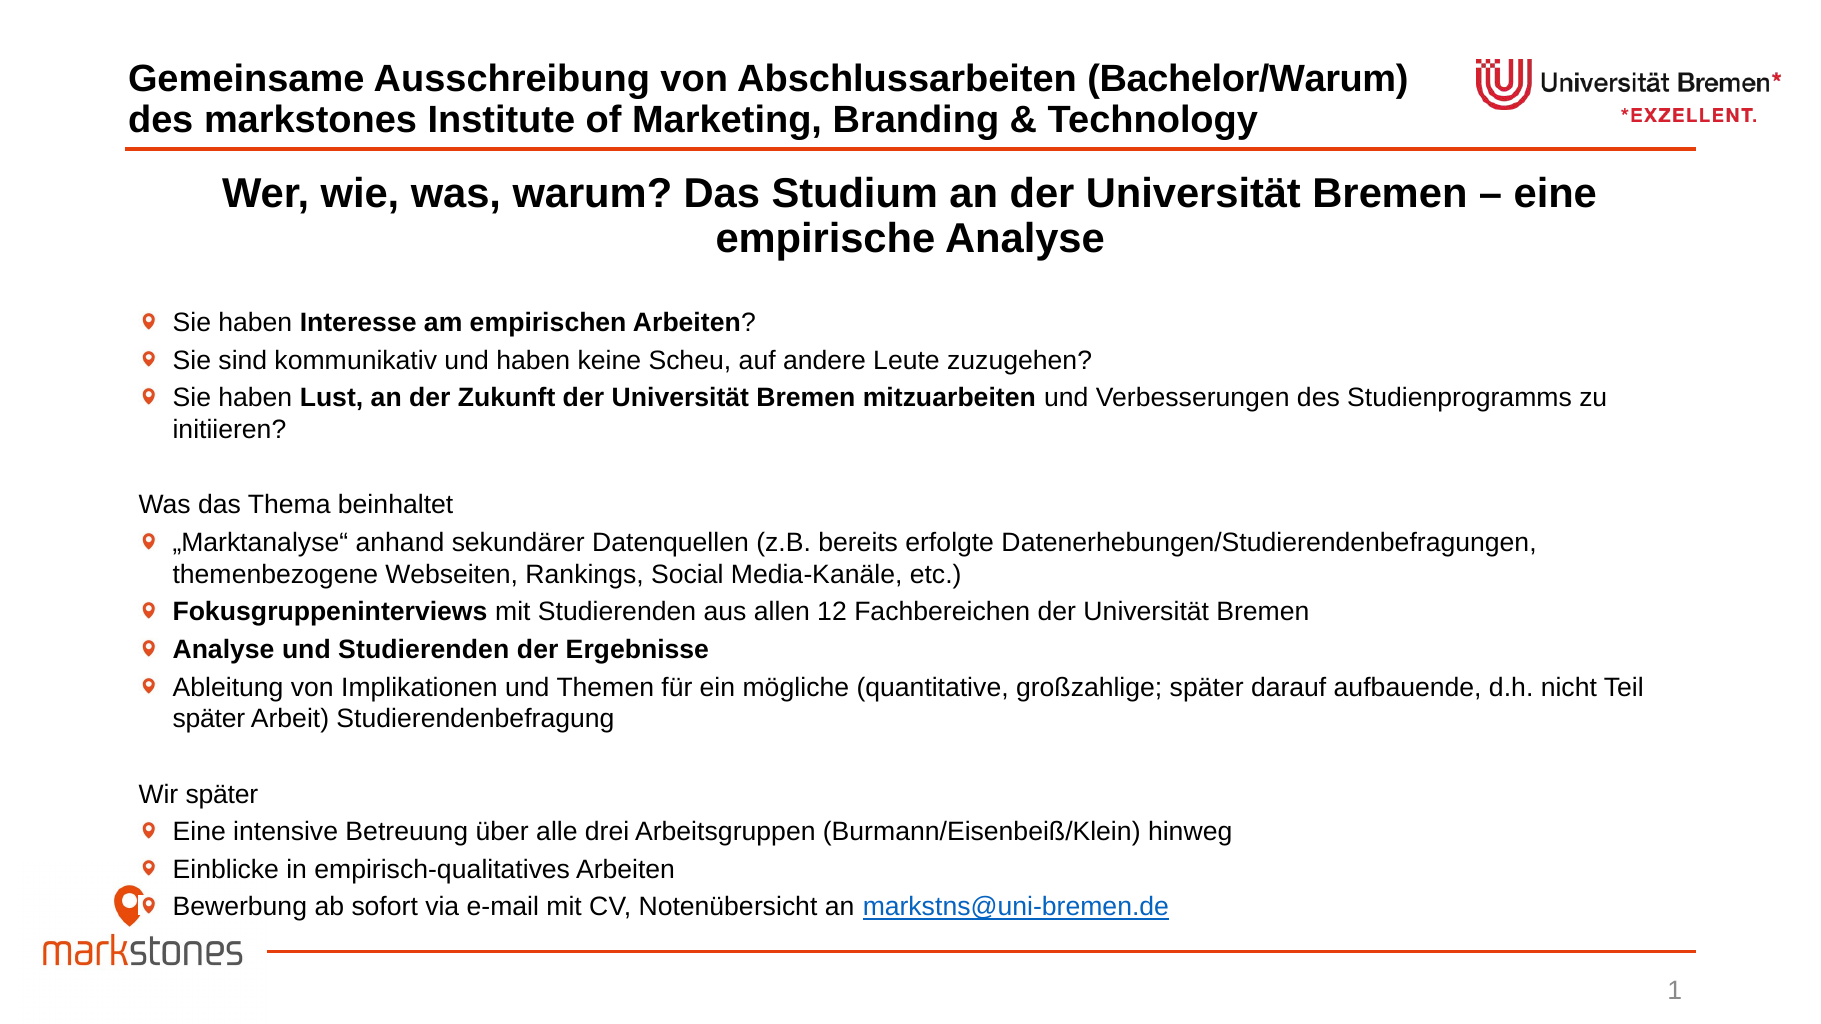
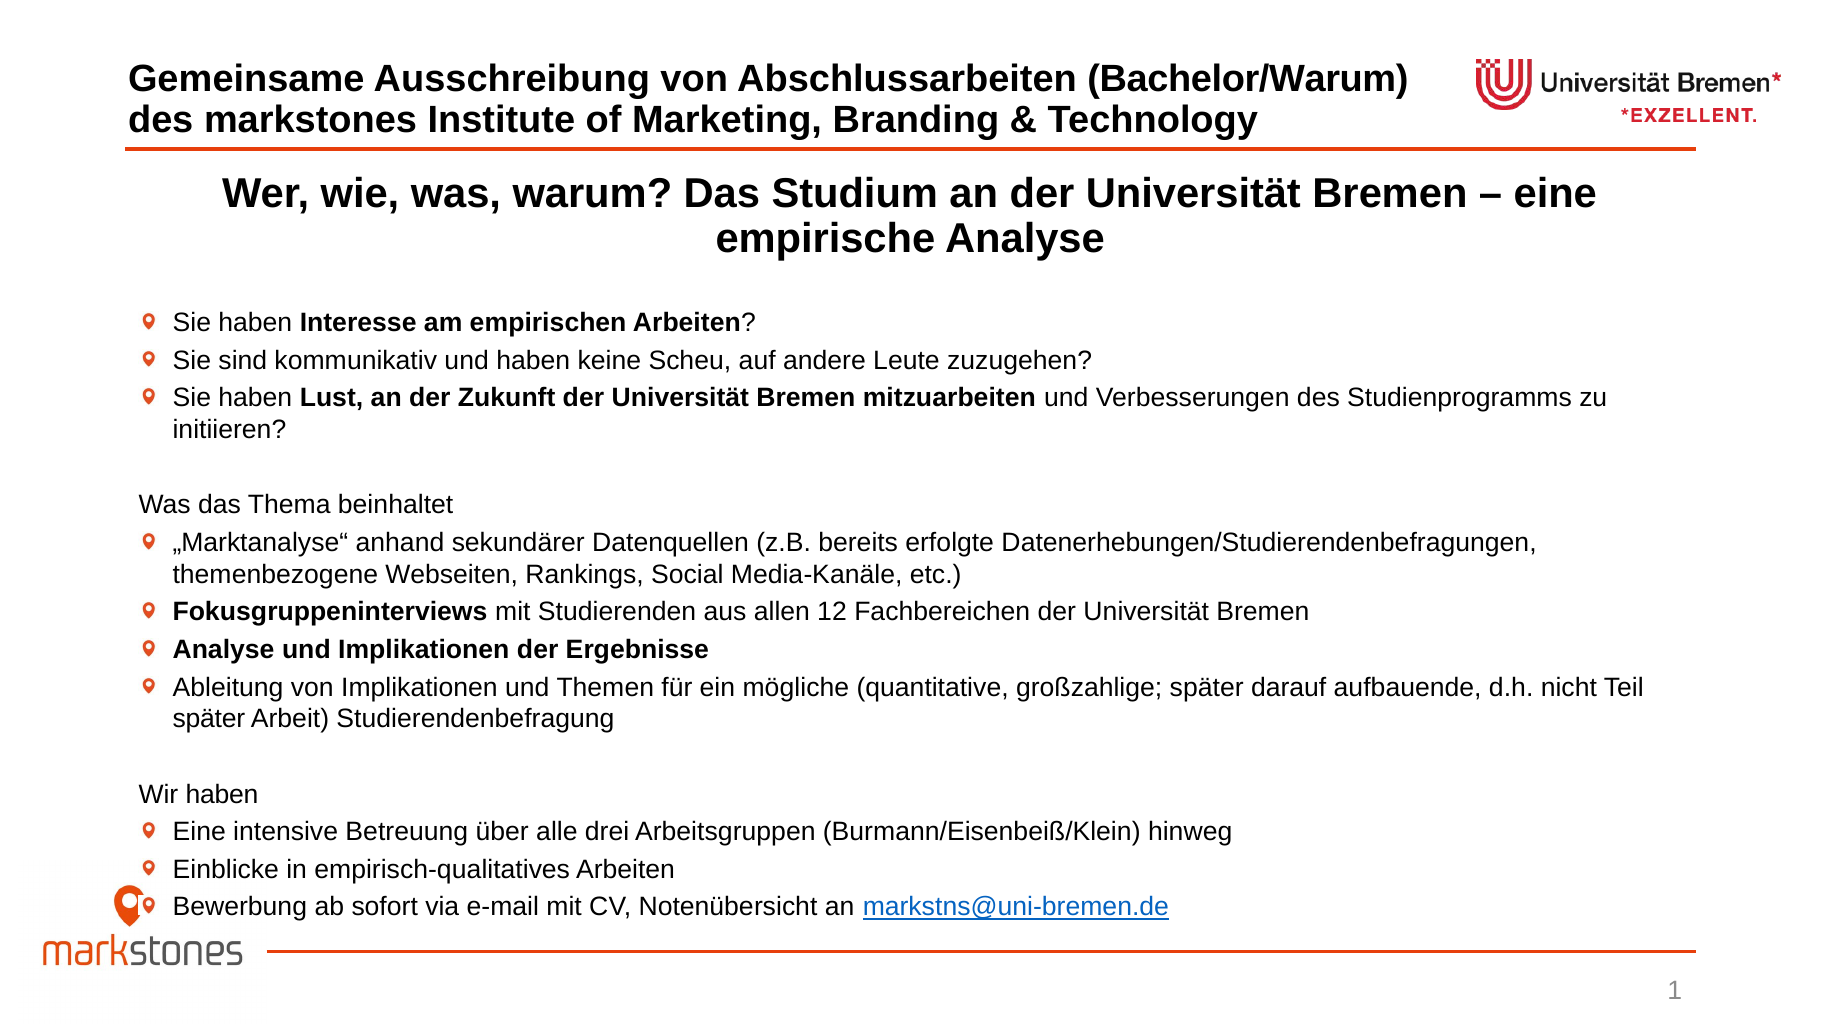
und Studierenden: Studierenden -> Implikationen (424, 650)
Wir später: später -> haben (222, 795)
